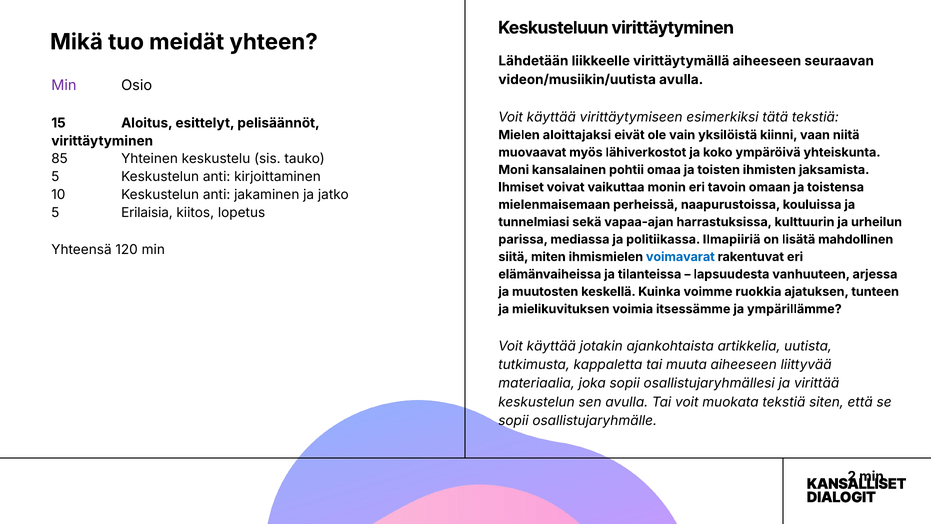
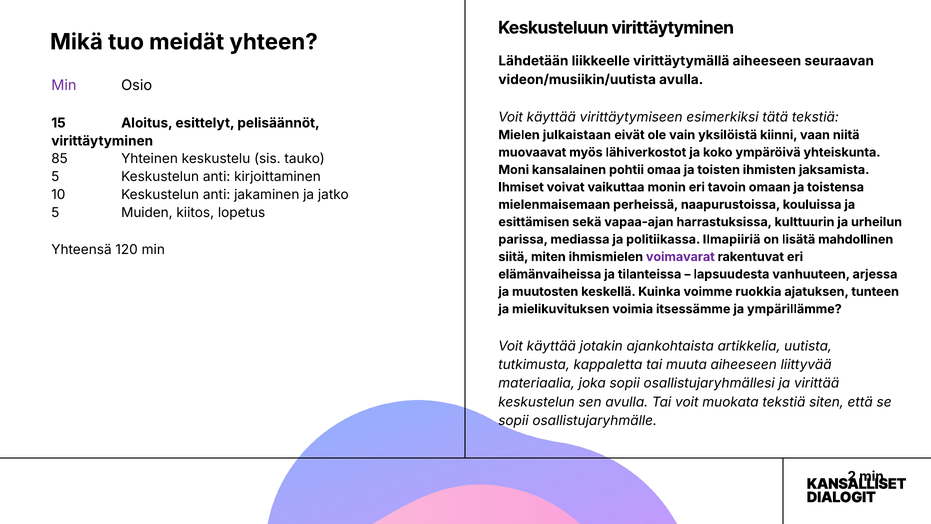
aloittajaksi: aloittajaksi -> julkaistaan (577, 135)
Erilaisia: Erilaisia -> Muiden (147, 213)
tunnelmiasi: tunnelmiasi -> esittämisen (534, 222)
voimavarat colour: blue -> purple (680, 257)
